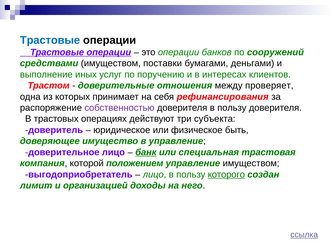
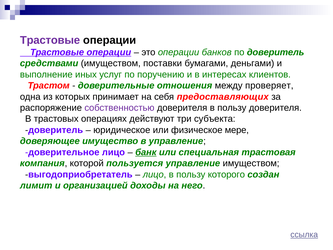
Трастовые colour: blue -> purple (50, 40)
по сооружений: сооружений -> доверитель (276, 52)
рефинансирования: рефинансирования -> предоставляющих (223, 97)
быть: быть -> мере (237, 130)
положением: положением -> пользуется (135, 163)
которого underline: present -> none (226, 174)
